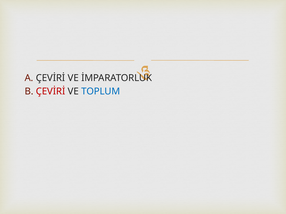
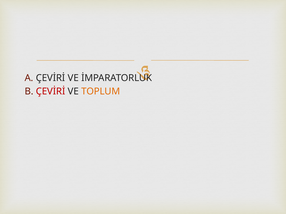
TOPLUM colour: blue -> orange (101, 91)
